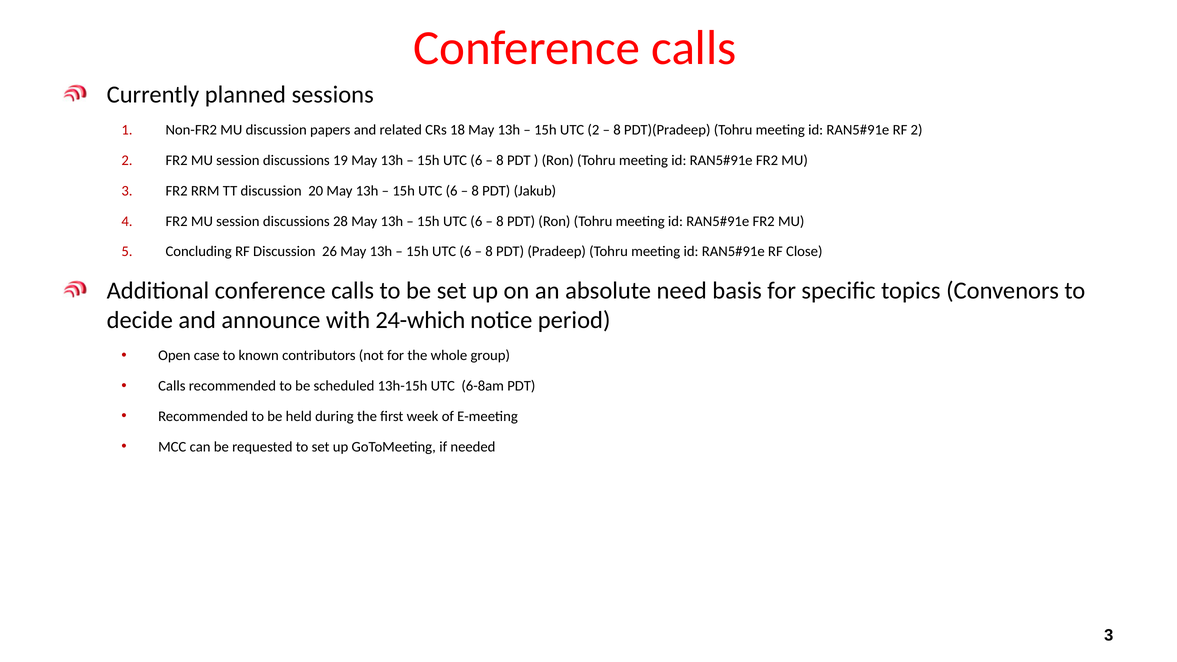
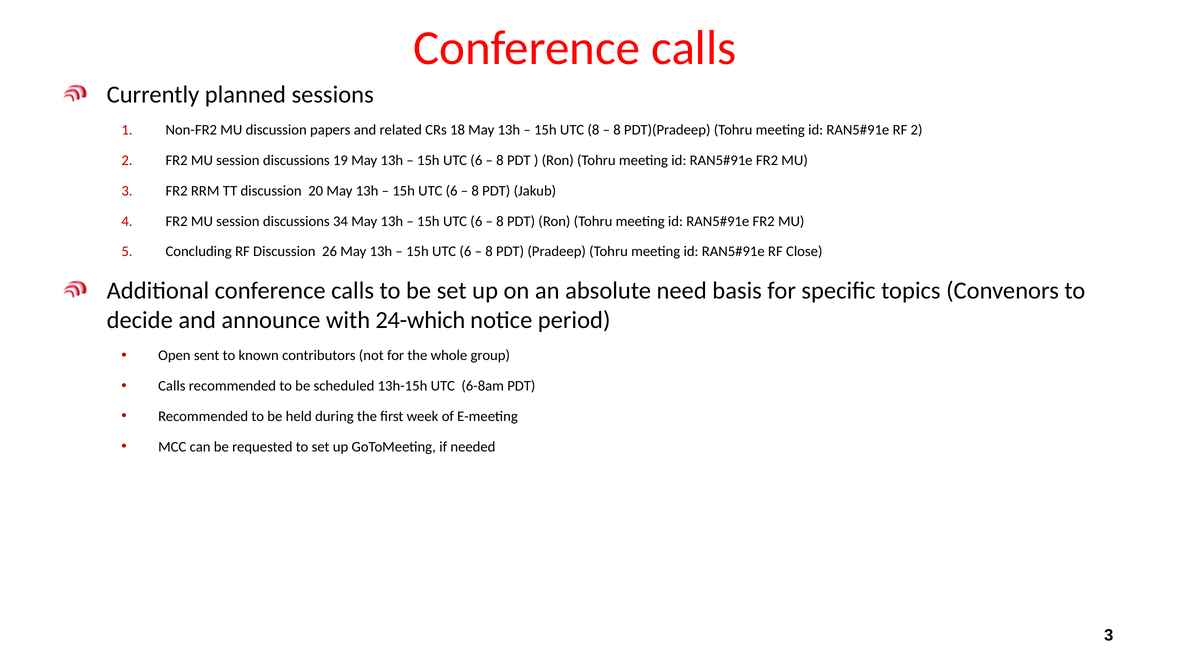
UTC 2: 2 -> 8 (593, 130)
28: 28 -> 34 (340, 221)
case: case -> sent (207, 356)
